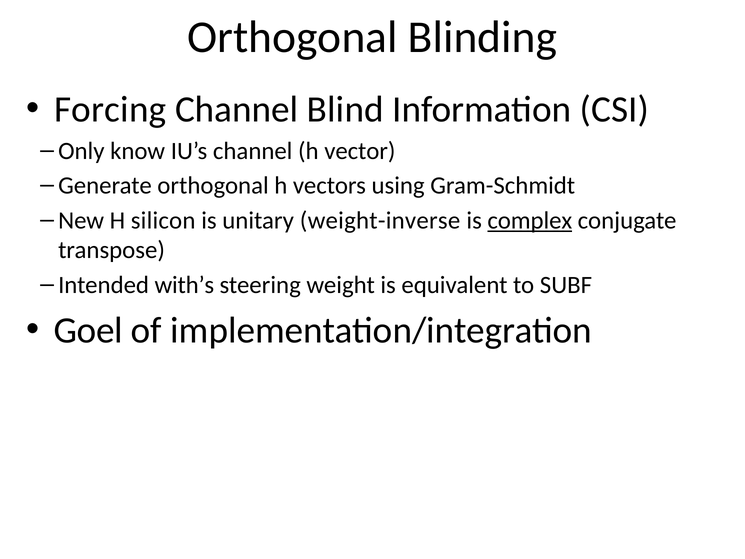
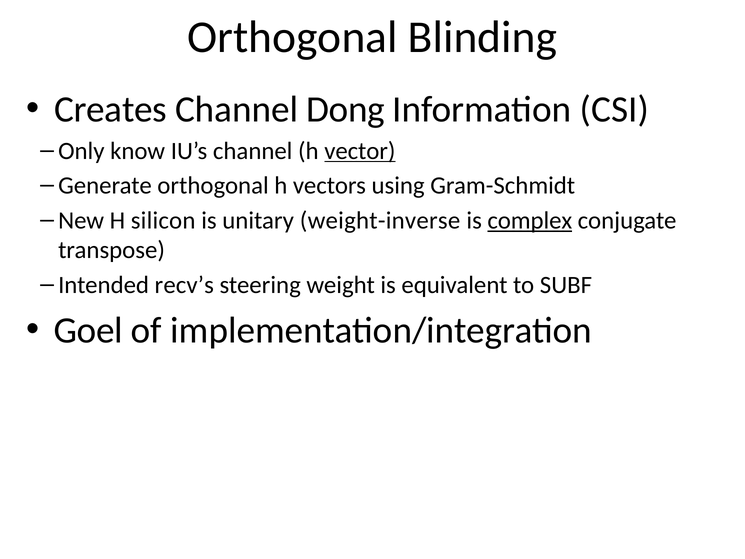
Forcing: Forcing -> Creates (110, 109)
Blind: Blind -> Dong (346, 109)
vector underline: none -> present (360, 151)
with’s: with’s -> recv’s (184, 285)
